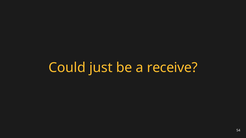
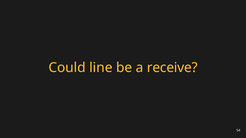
just: just -> line (101, 68)
